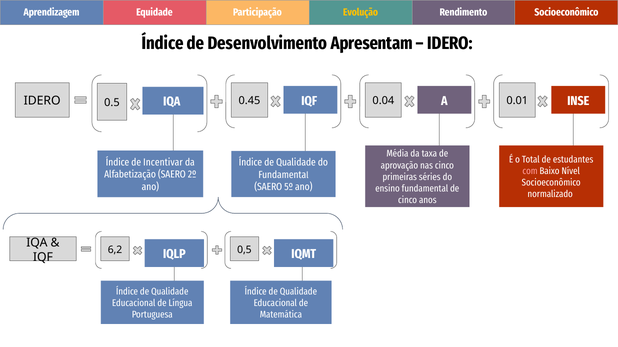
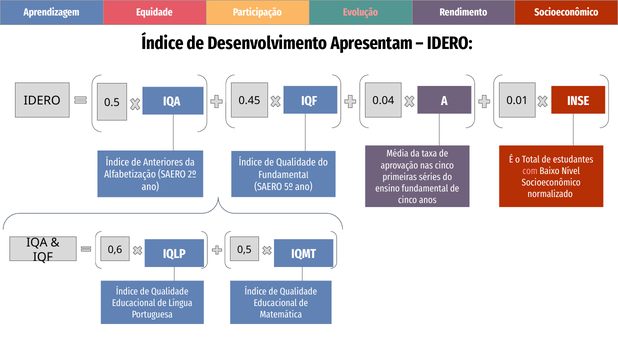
Evolução colour: yellow -> pink (361, 12)
Incentivar: Incentivar -> Anteriores (163, 163)
6,2: 6,2 -> 0,6 (115, 250)
